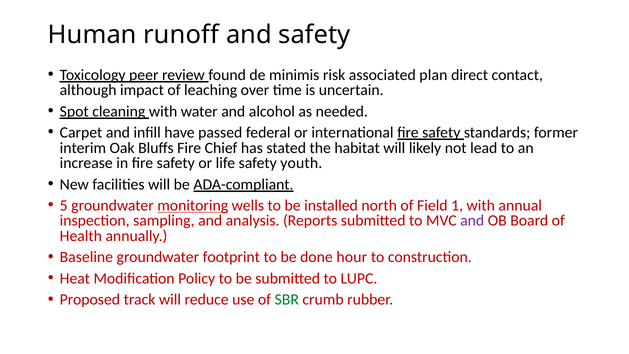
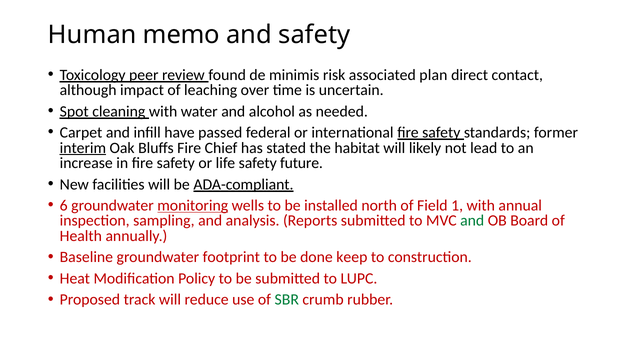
runoff: runoff -> memo (181, 35)
interim underline: none -> present (83, 148)
youth: youth -> future (301, 163)
5: 5 -> 6 (64, 205)
and colour: purple -> green (472, 221)
hour: hour -> keep (352, 257)
